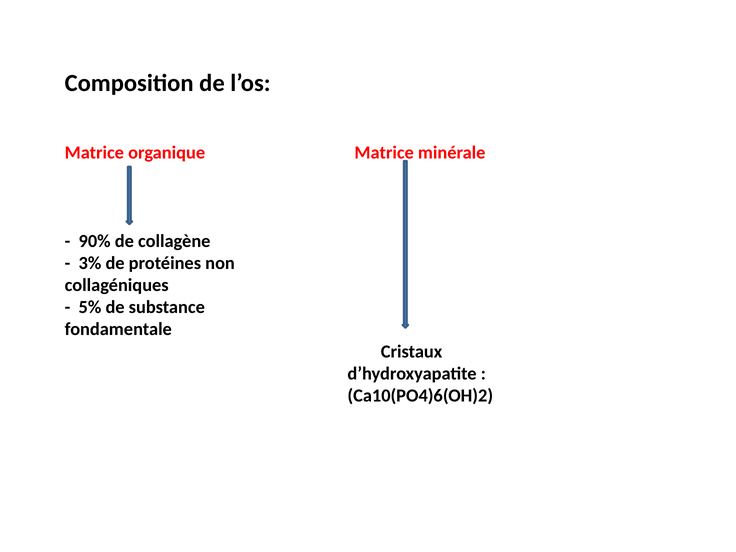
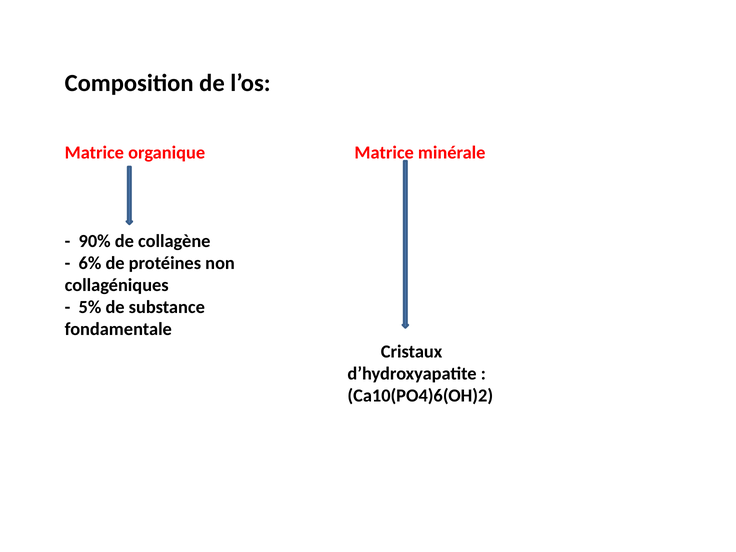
3%: 3% -> 6% (90, 263)
